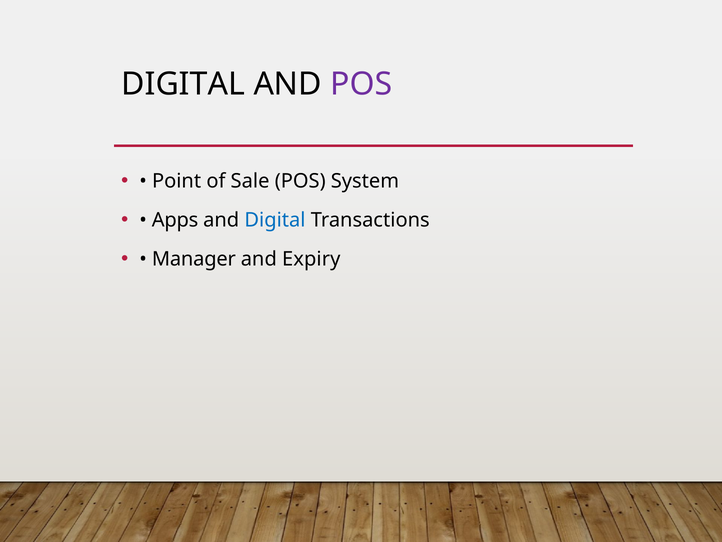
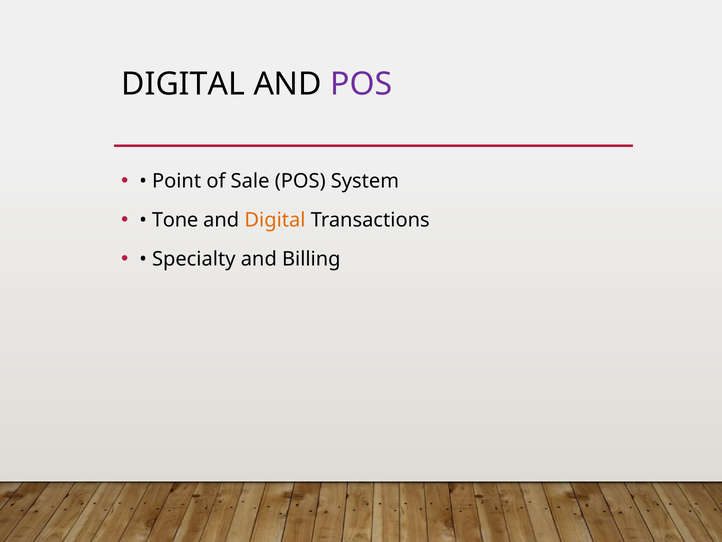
Apps: Apps -> Tone (175, 220)
Digital colour: blue -> orange (275, 220)
Manager: Manager -> Specialty (194, 259)
Expiry: Expiry -> Billing (311, 259)
